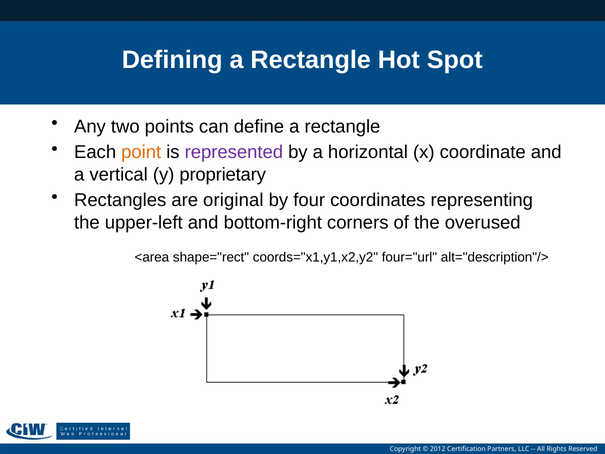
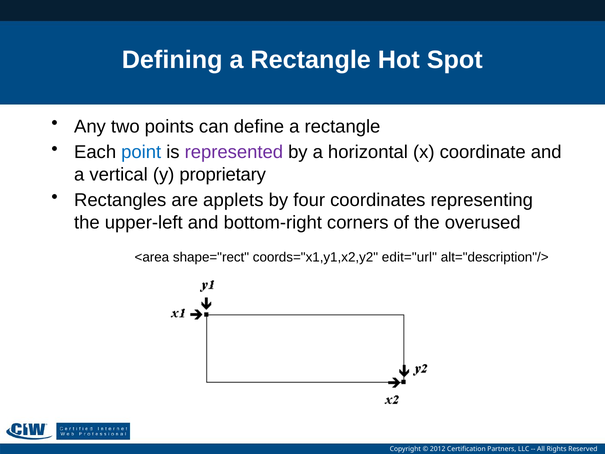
point colour: orange -> blue (141, 152)
original: original -> applets (233, 200)
four="url: four="url -> edit="url (409, 257)
